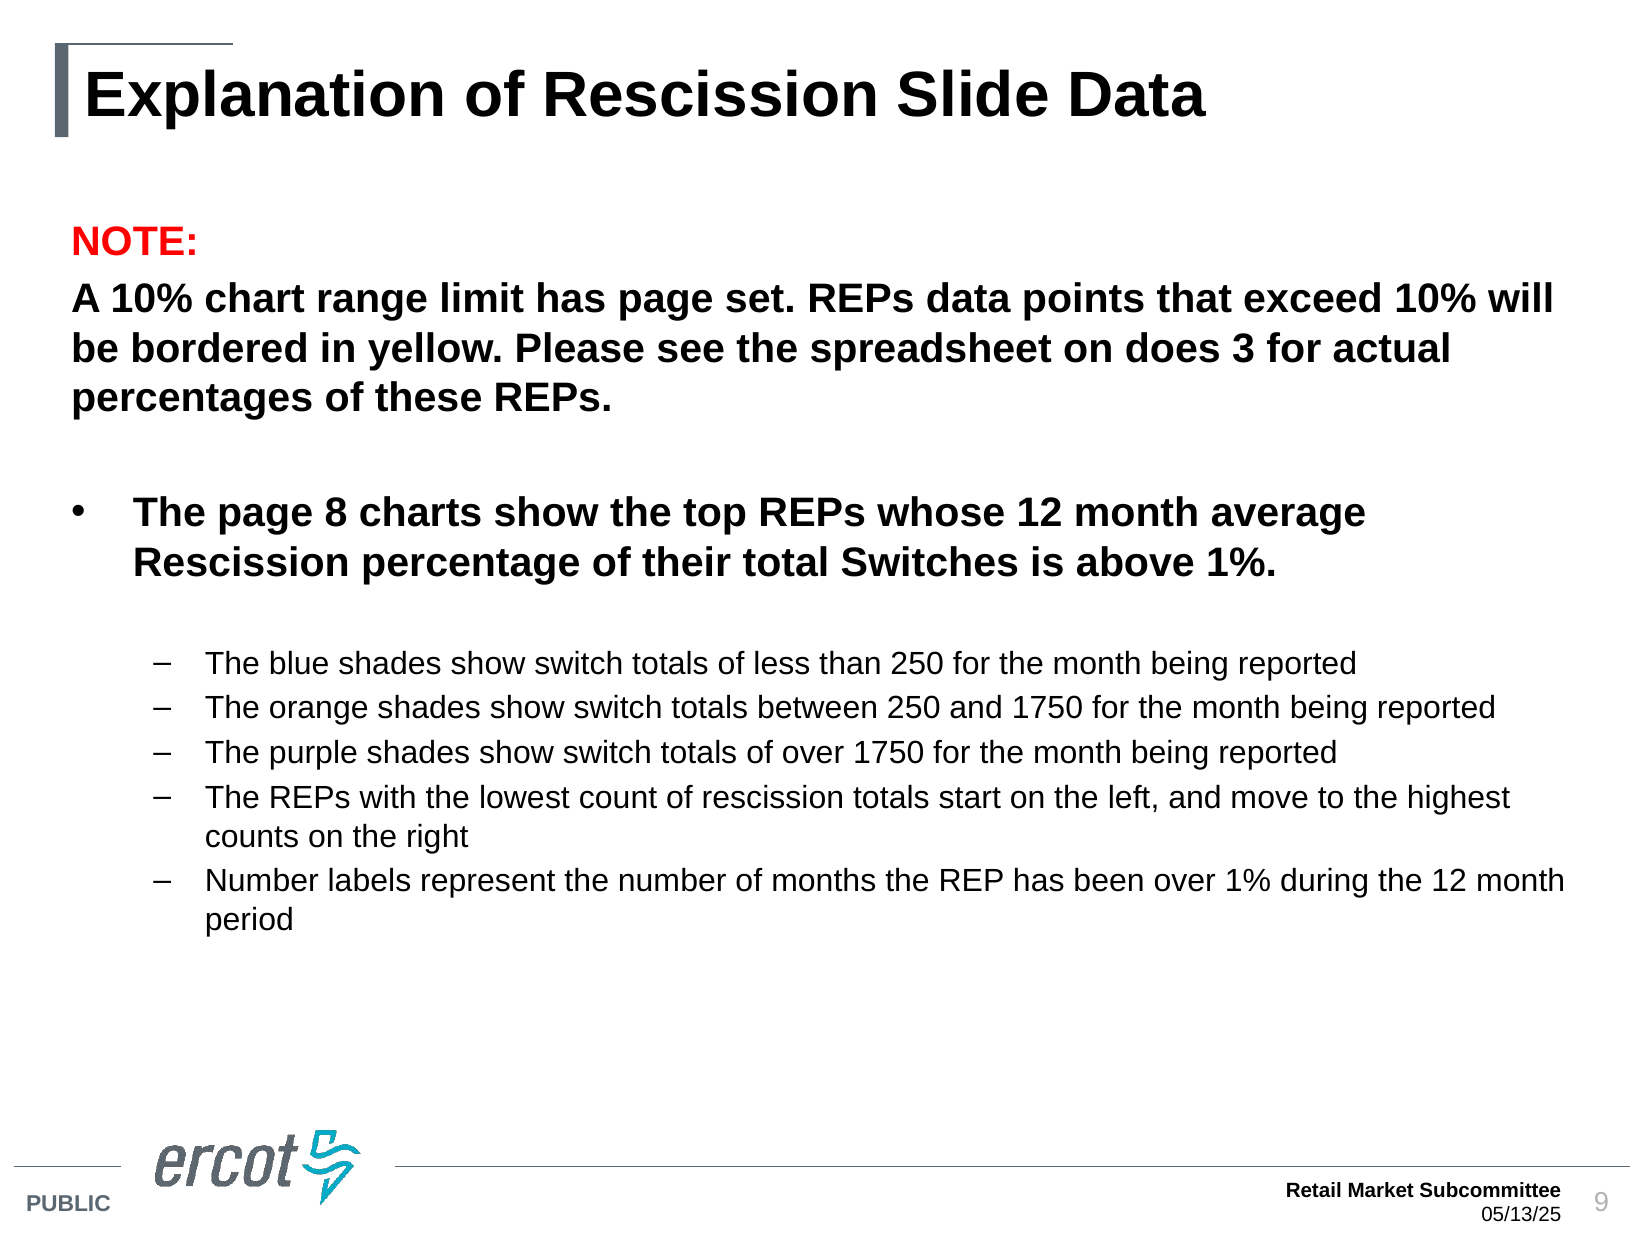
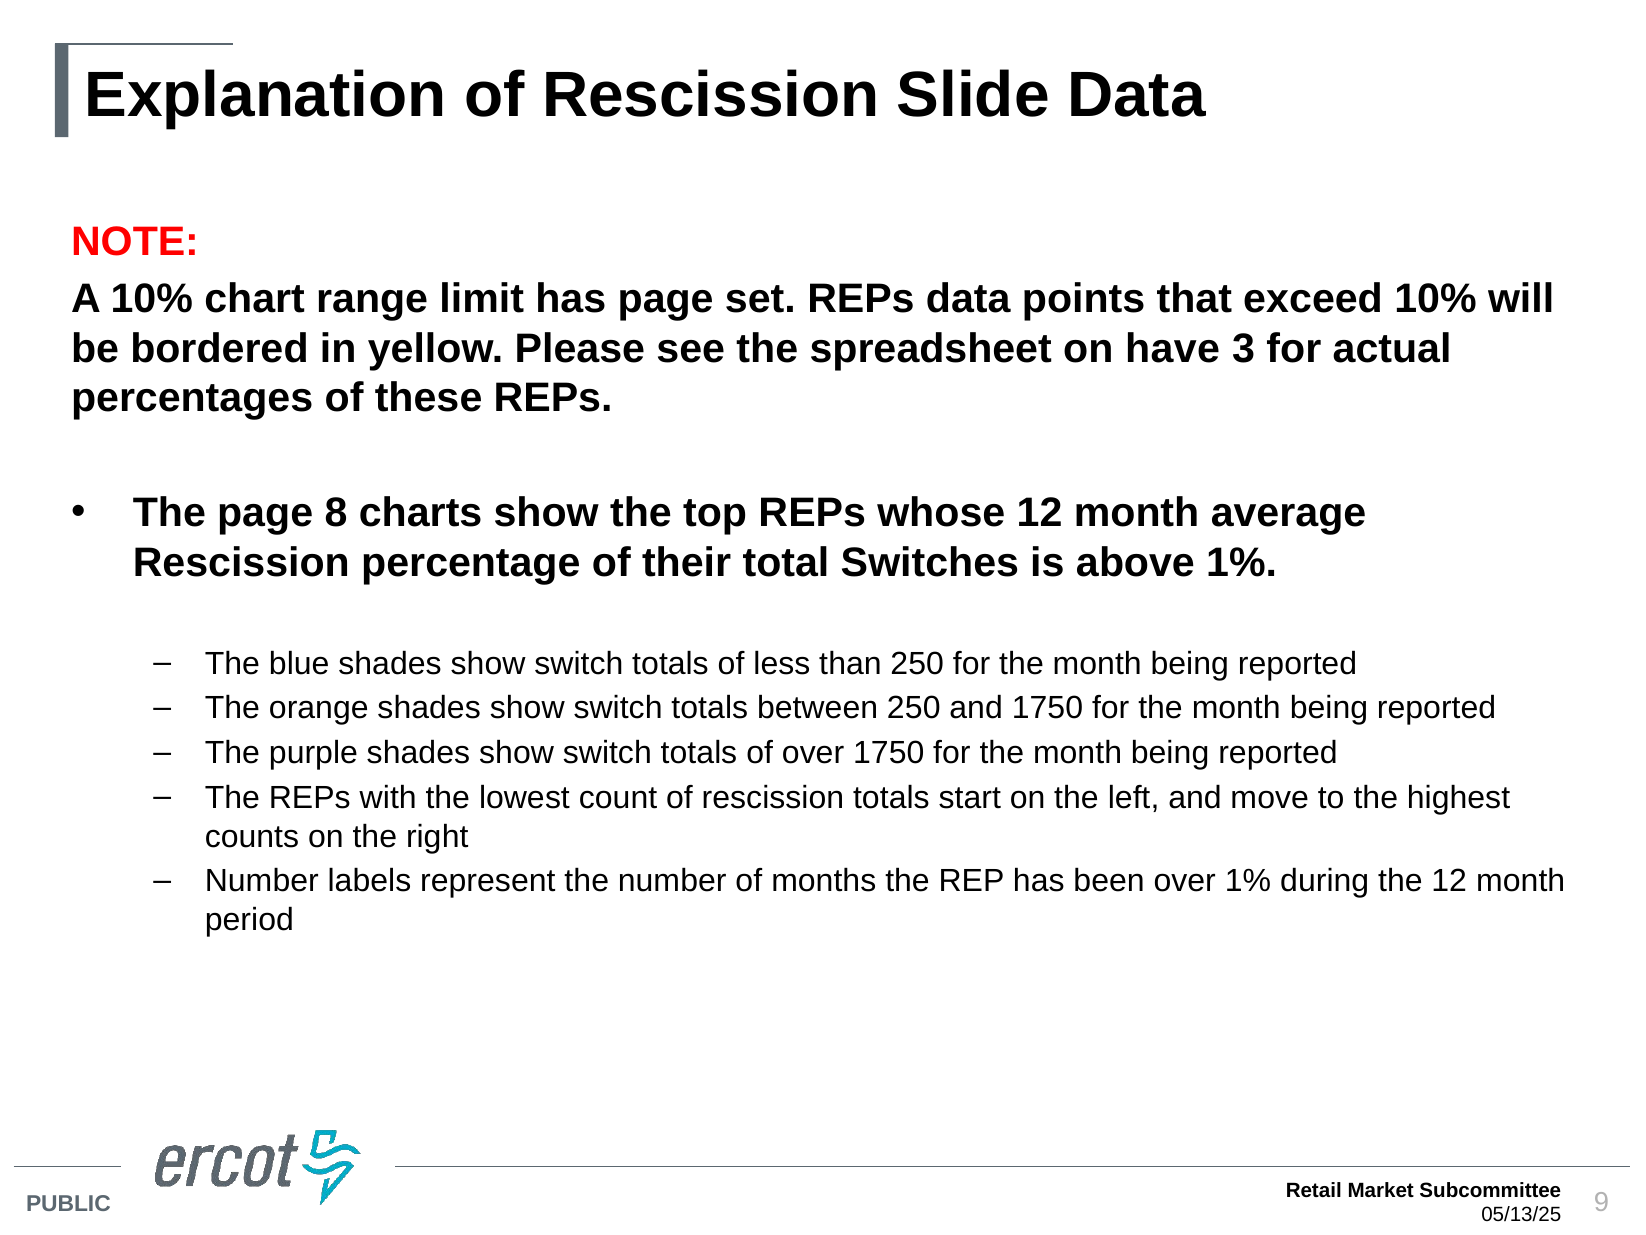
does: does -> have (1173, 348)
